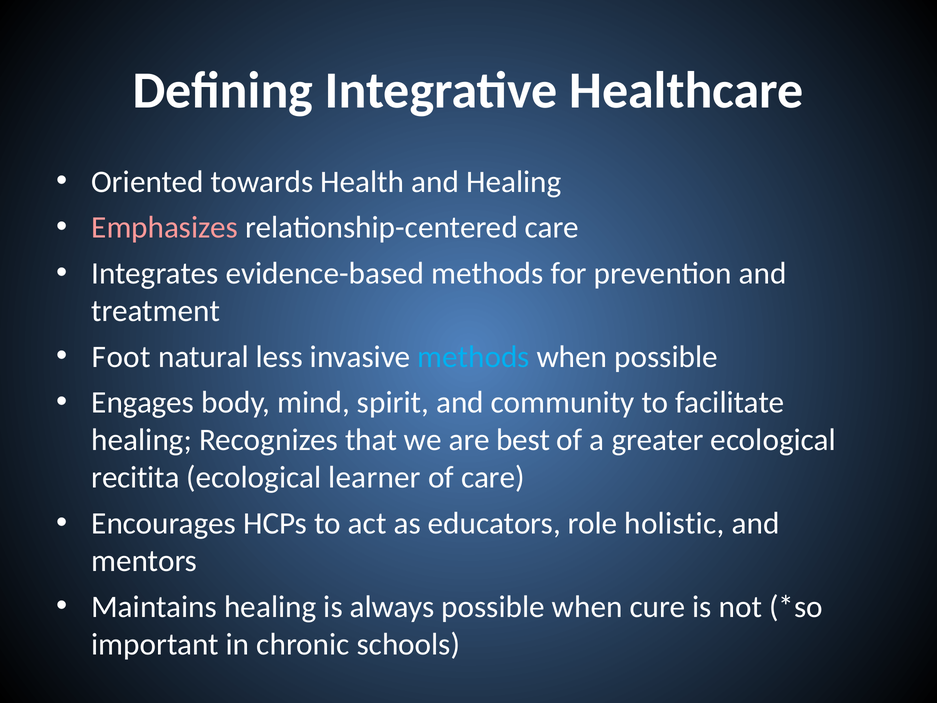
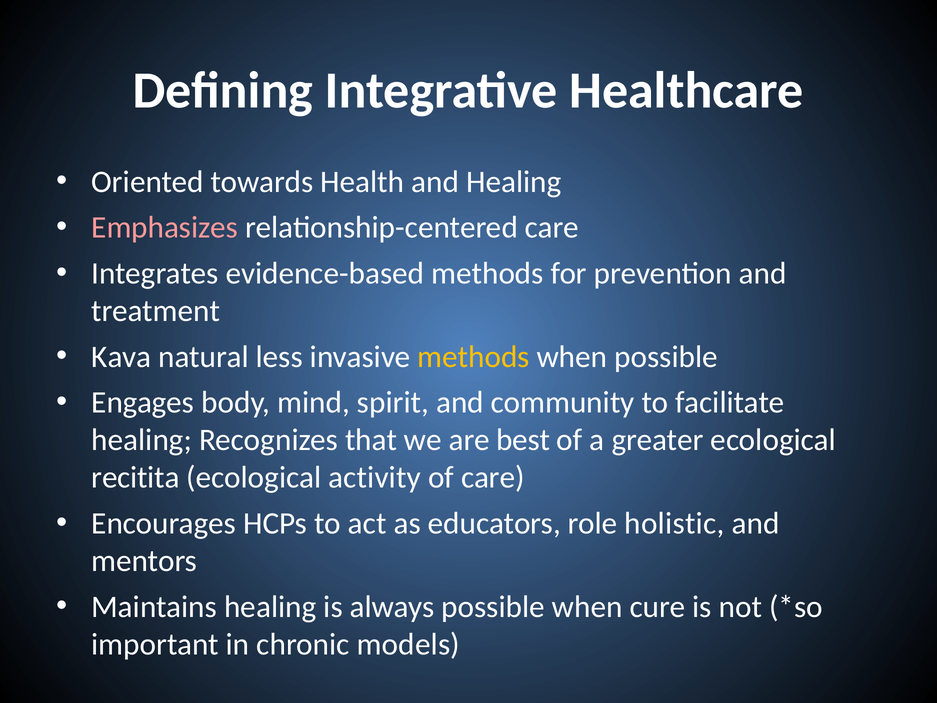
Foot: Foot -> Kava (121, 357)
methods colour: light blue -> yellow (473, 357)
learner: learner -> activity (375, 477)
schools: schools -> models (408, 644)
